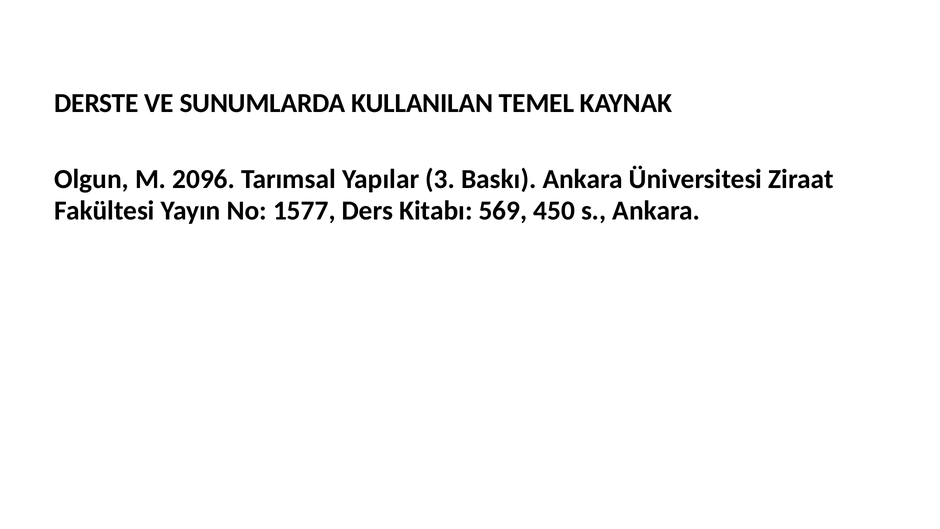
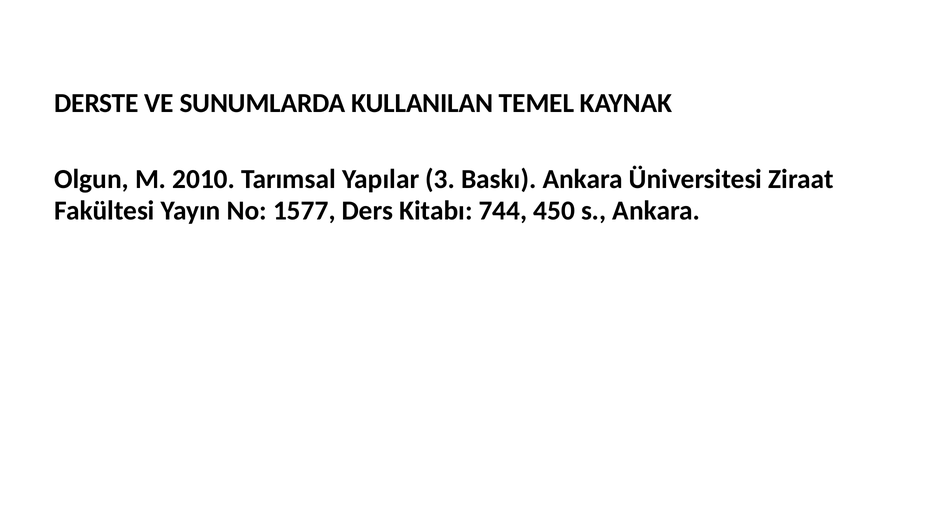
2096: 2096 -> 2010 (204, 179)
569: 569 -> 744 (503, 211)
